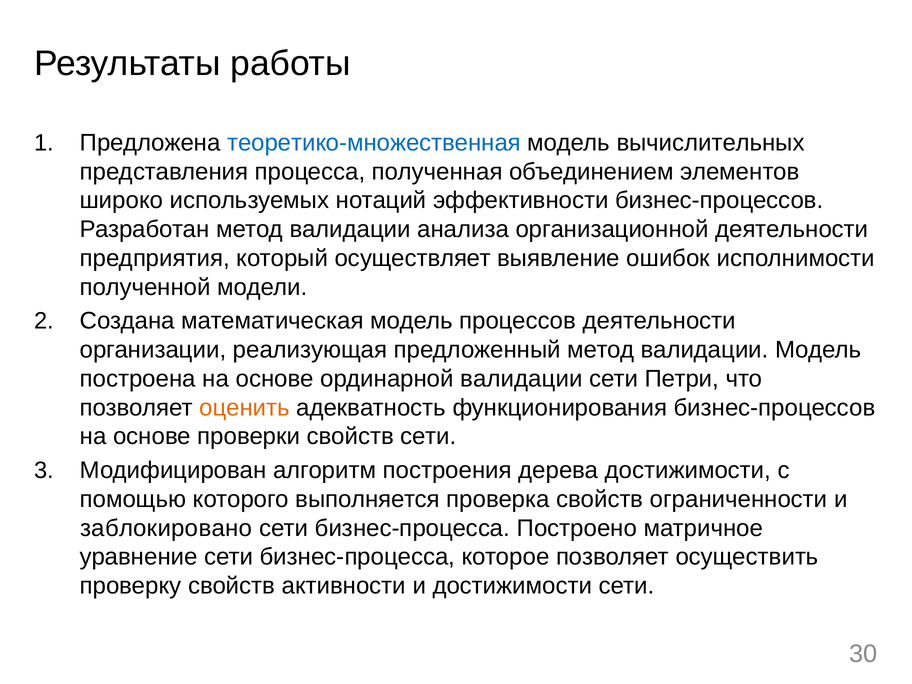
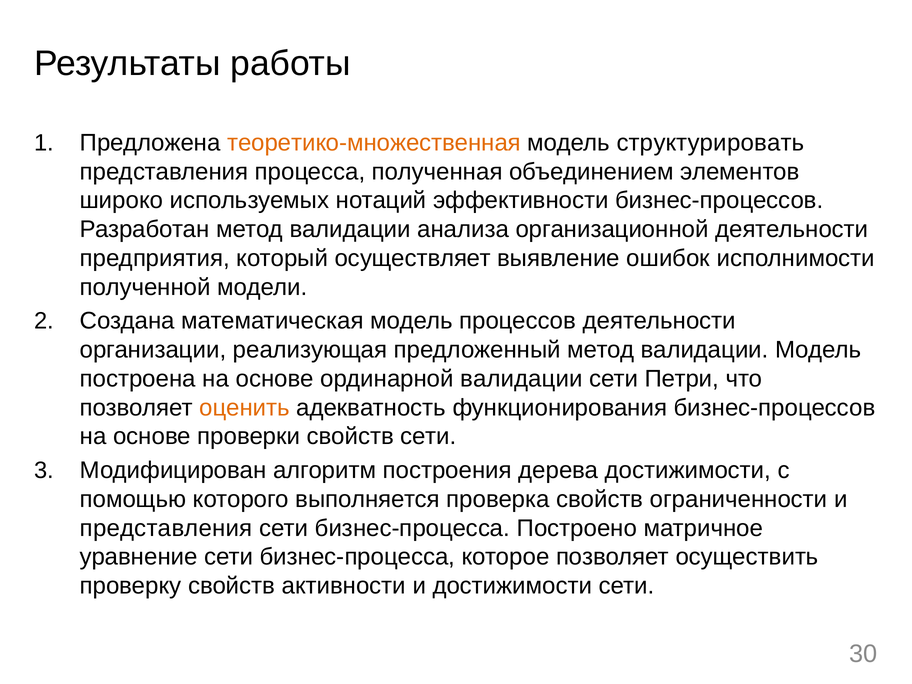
теоретико-множественная colour: blue -> orange (374, 143)
вычислительных: вычислительных -> структурировать (710, 143)
заблокировано: заблокировано -> представления (166, 528)
